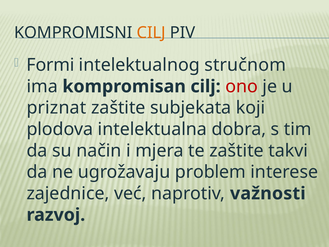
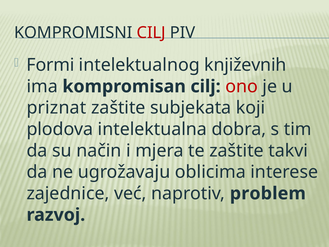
CILJ colour: orange -> red (151, 33)
stručnom: stručnom -> književnih (245, 65)
problem: problem -> oblicima (210, 172)
važnosti: važnosti -> problem (268, 193)
